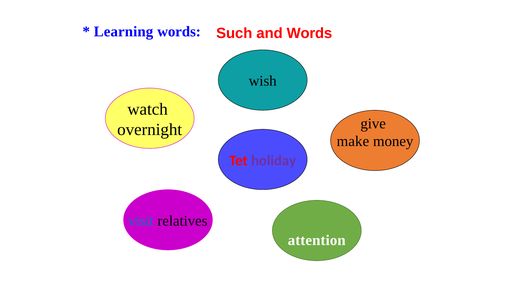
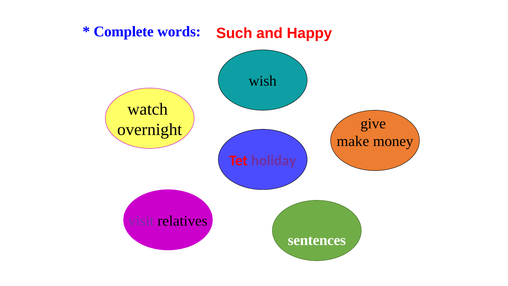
Learning: Learning -> Complete (124, 32)
and Words: Words -> Happy (309, 33)
visit colour: blue -> purple (141, 221)
attention: attention -> sentences (317, 240)
